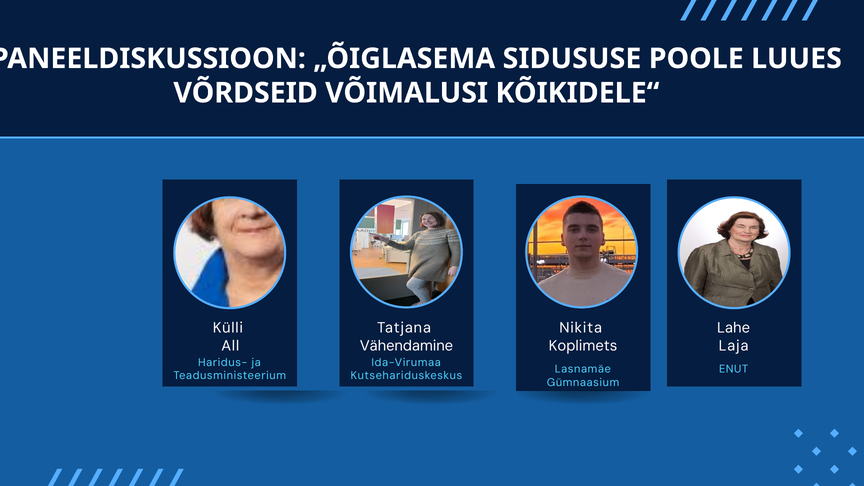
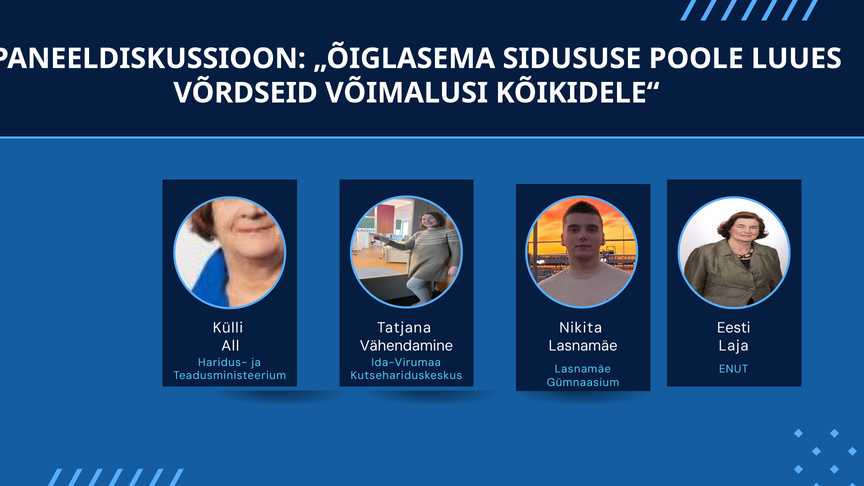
Lahe: Lahe -> Eesti (734, 328)
Koplimets: Koplimets -> Lasnamäe (583, 346)
